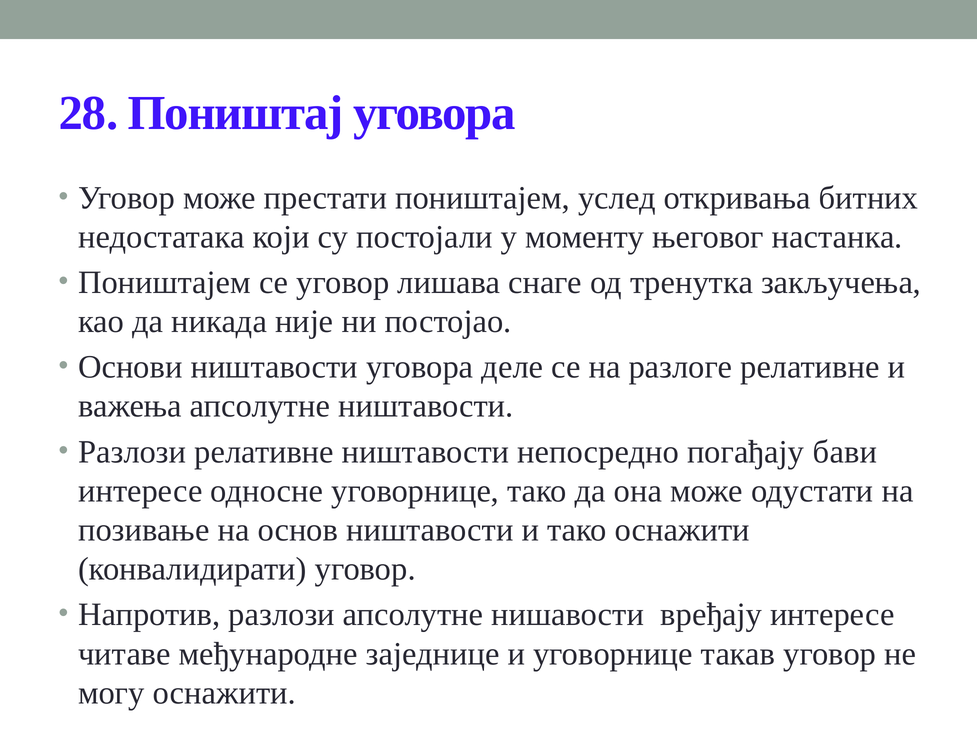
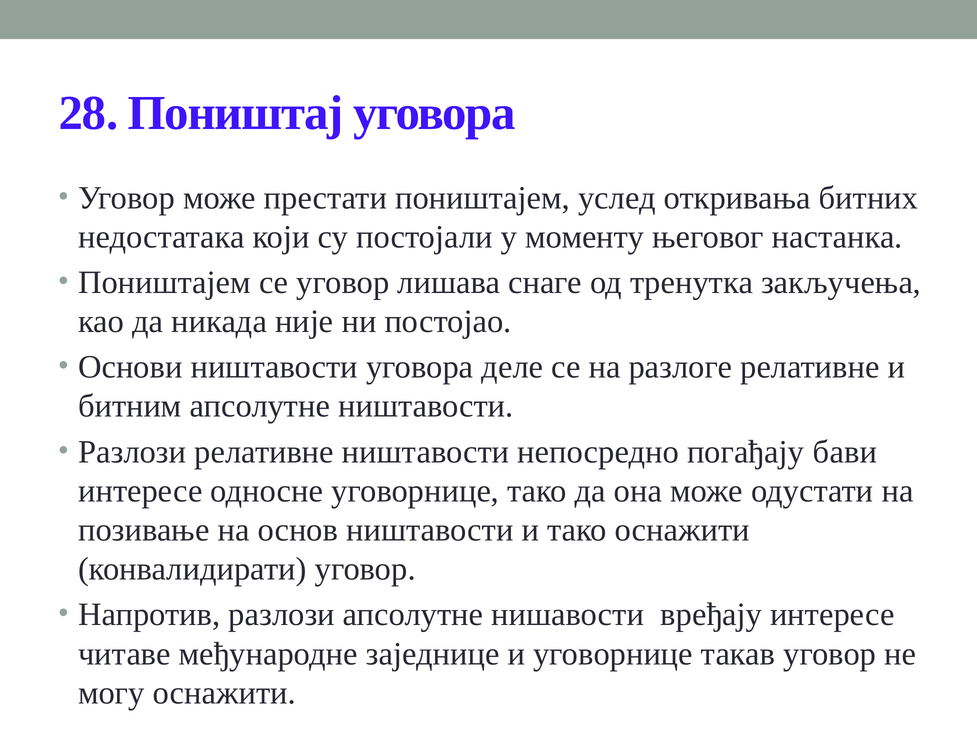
важења: важења -> битним (130, 406)
